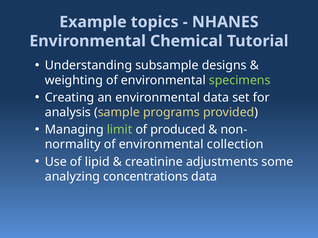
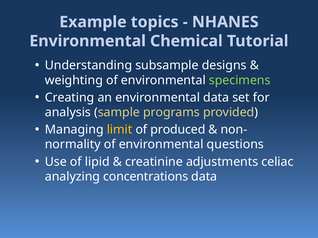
limit colour: light green -> yellow (120, 130)
collection: collection -> questions (235, 145)
some: some -> celiac (277, 162)
